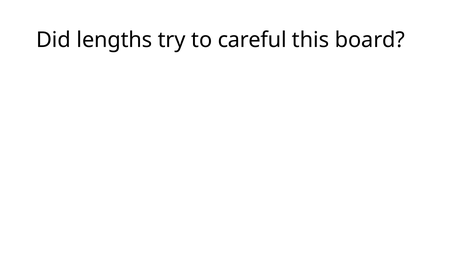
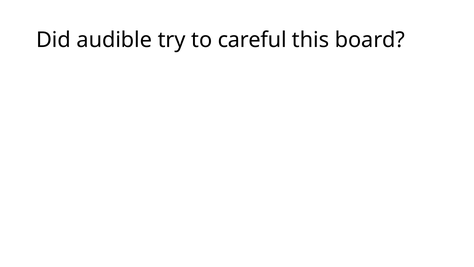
lengths: lengths -> audible (114, 40)
